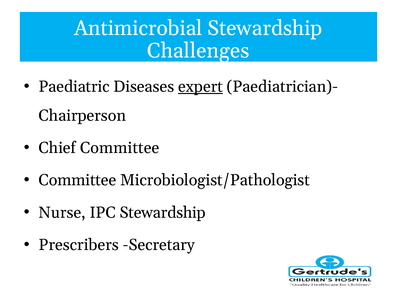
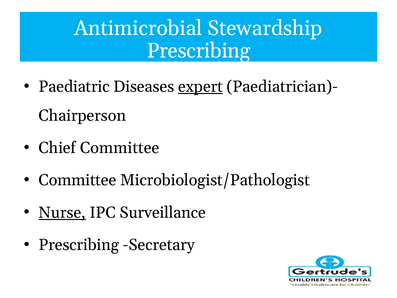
Challenges: Challenges -> Prescribing (199, 51)
Nurse underline: none -> present (62, 212)
IPC Stewardship: Stewardship -> Surveillance (163, 212)
Prescribers: Prescribers -> Prescribing (79, 245)
